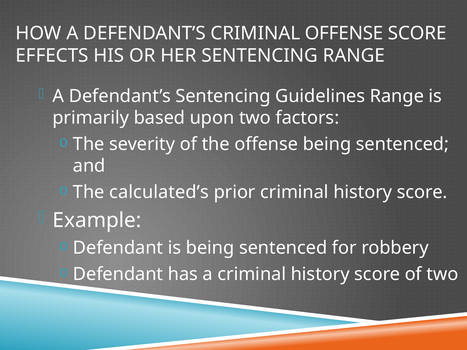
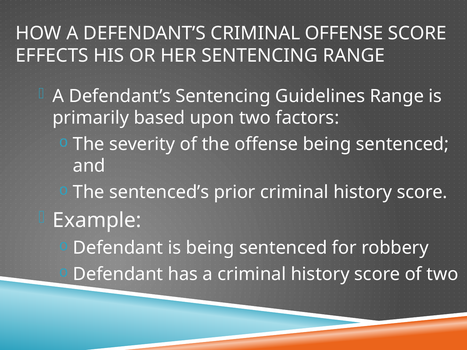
calculated’s: calculated’s -> sentenced’s (159, 192)
